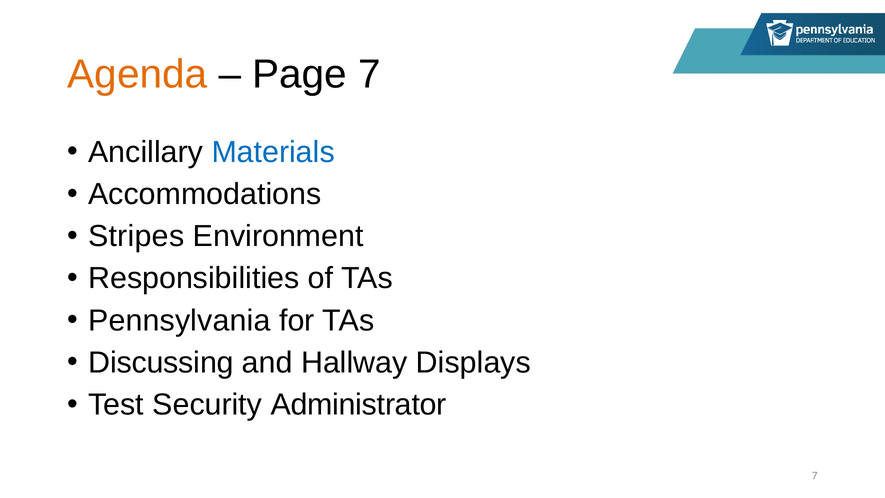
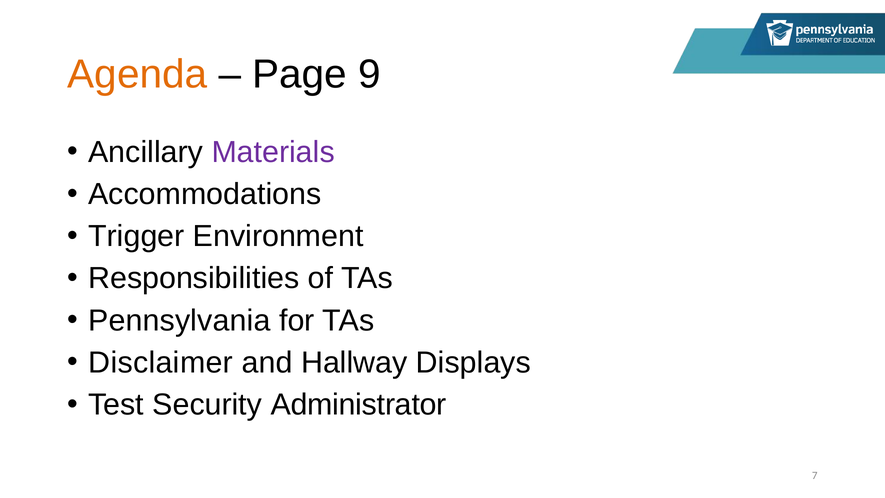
Page 7: 7 -> 9 (370, 74)
Materials colour: blue -> purple (273, 152)
Stripes: Stripes -> Trigger (136, 236)
Discussing: Discussing -> Disclaimer (161, 362)
